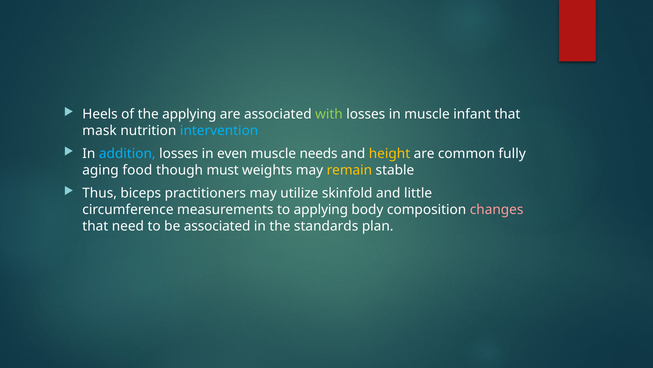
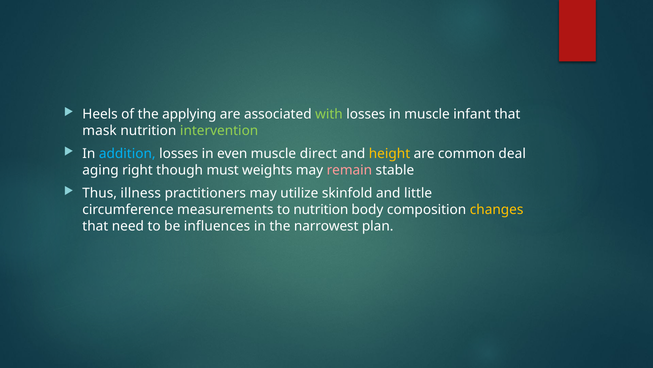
intervention colour: light blue -> light green (219, 130)
needs: needs -> direct (318, 154)
fully: fully -> deal (512, 154)
food: food -> right (137, 170)
remain colour: yellow -> pink (349, 170)
biceps: biceps -> illness (141, 193)
to applying: applying -> nutrition (321, 209)
changes colour: pink -> yellow (497, 209)
be associated: associated -> influences (217, 226)
standards: standards -> narrowest (326, 226)
